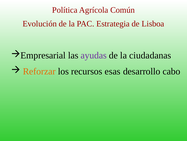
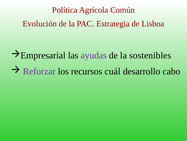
ciudadanas: ciudadanas -> sostenibles (150, 55)
Reforzar colour: orange -> purple (39, 71)
esas: esas -> cuál (113, 71)
